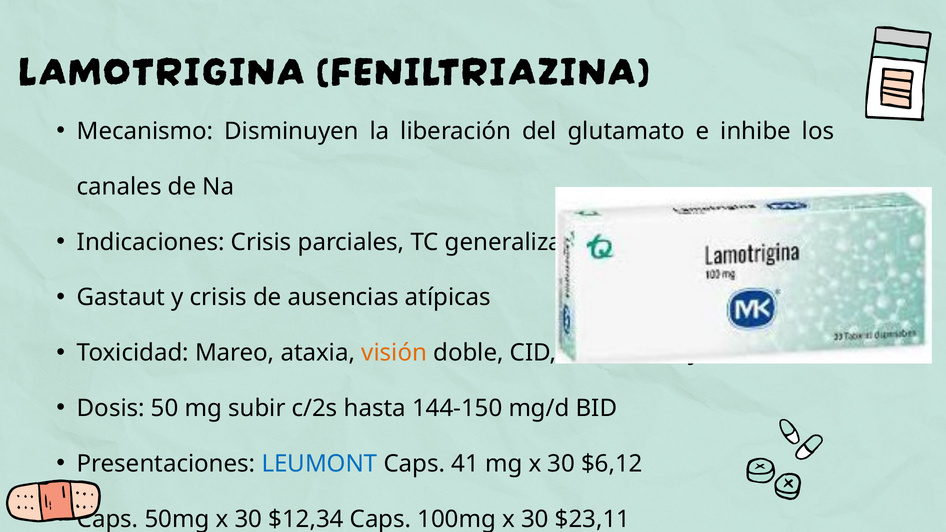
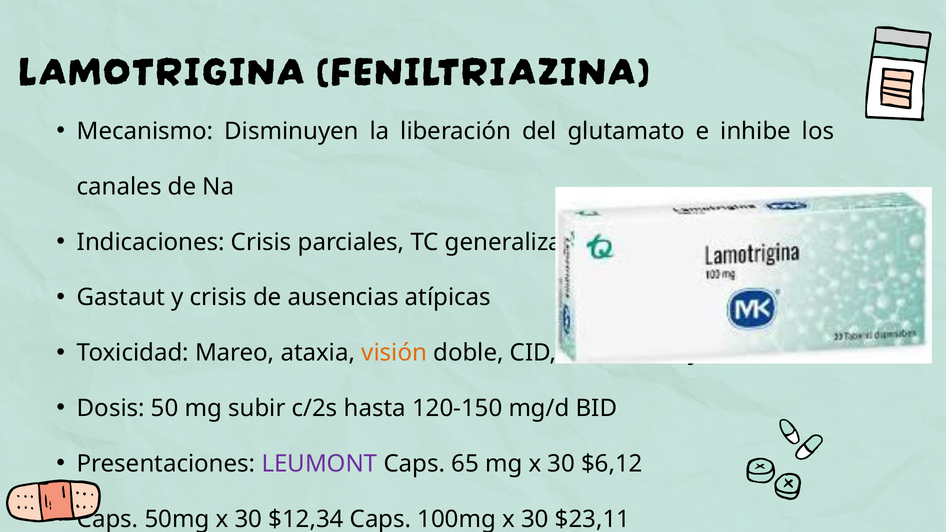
144-150: 144-150 -> 120-150 (457, 408)
LEUMONT colour: blue -> purple (319, 464)
41: 41 -> 65 (465, 464)
